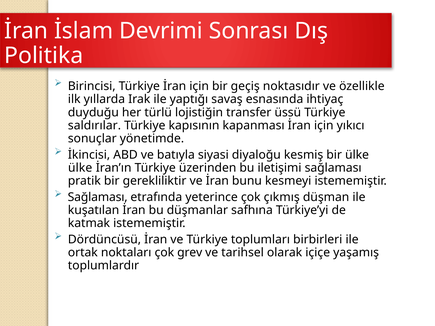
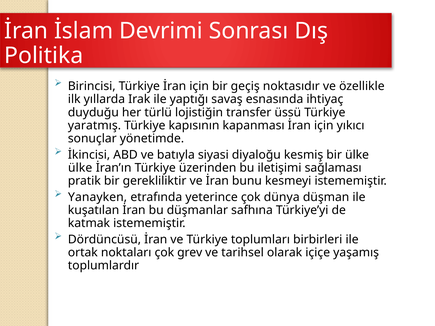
saldırılar: saldırılar -> yaratmış (94, 126)
Sağlaması: Sağlaması -> Yanayken (98, 197)
çıkmış: çıkmış -> dünya (282, 197)
